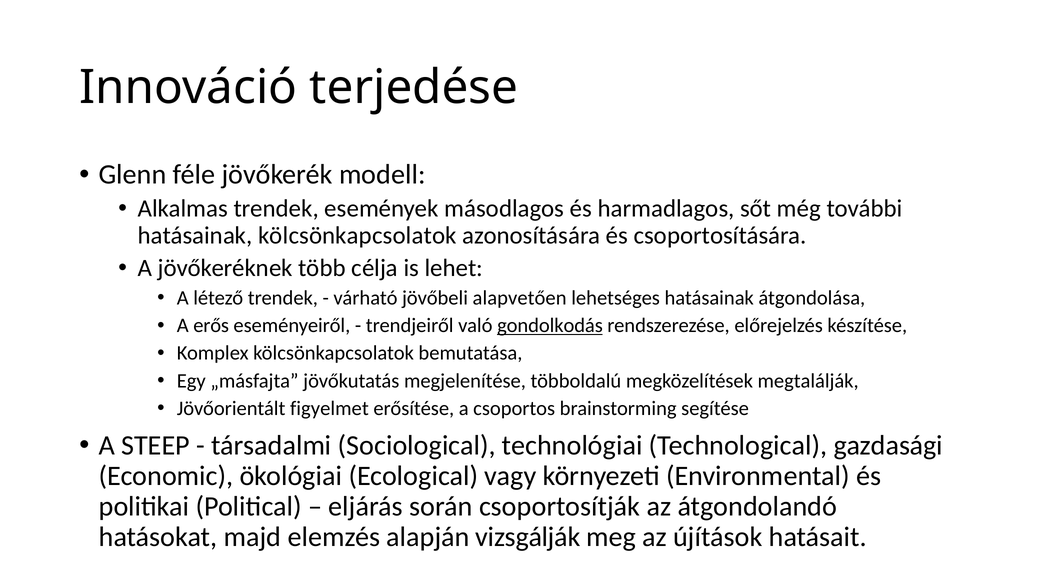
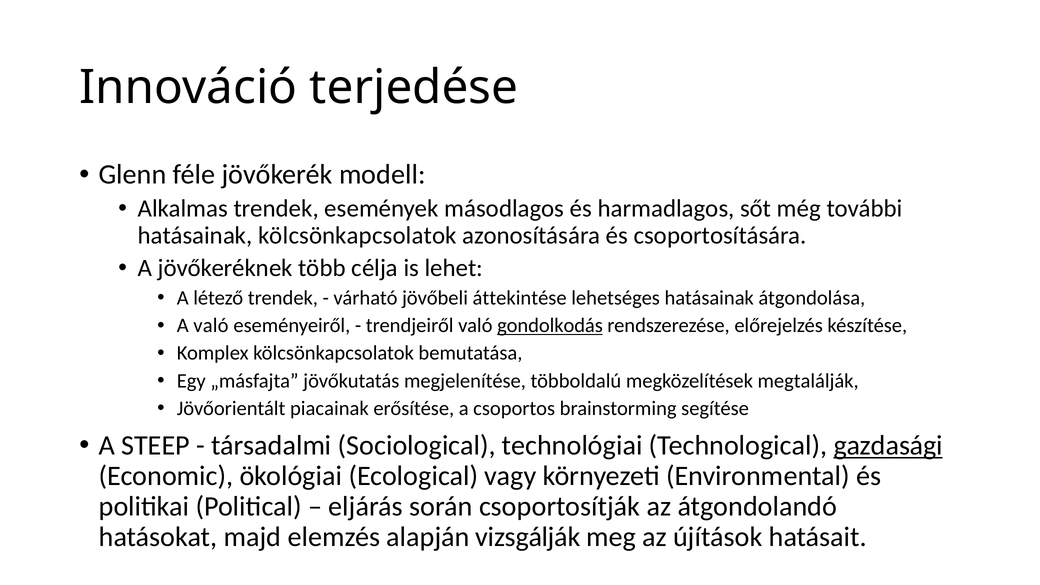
alapvetően: alapvetően -> áttekintése (520, 298)
A erős: erős -> való (211, 326)
figyelmet: figyelmet -> piacainak (329, 408)
gazdasági underline: none -> present (888, 446)
